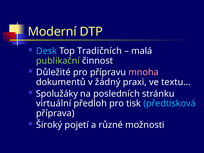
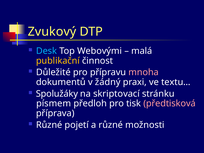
Moderní: Moderní -> Zvukový (52, 32)
Tradičních: Tradičních -> Webovými (100, 51)
publikační colour: light green -> yellow (58, 61)
posledních: posledních -> skriptovací (116, 94)
virtuální: virtuální -> písmem (54, 104)
předtisková colour: light blue -> pink (170, 104)
Široký: Široký -> Různé (49, 125)
